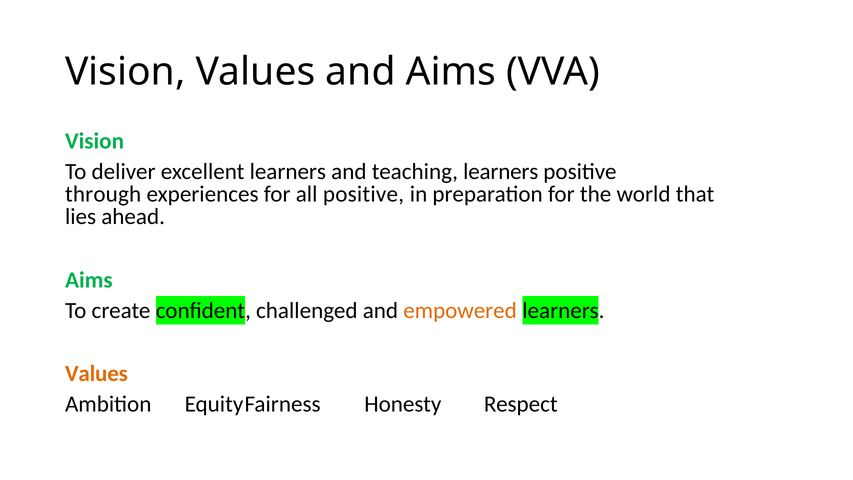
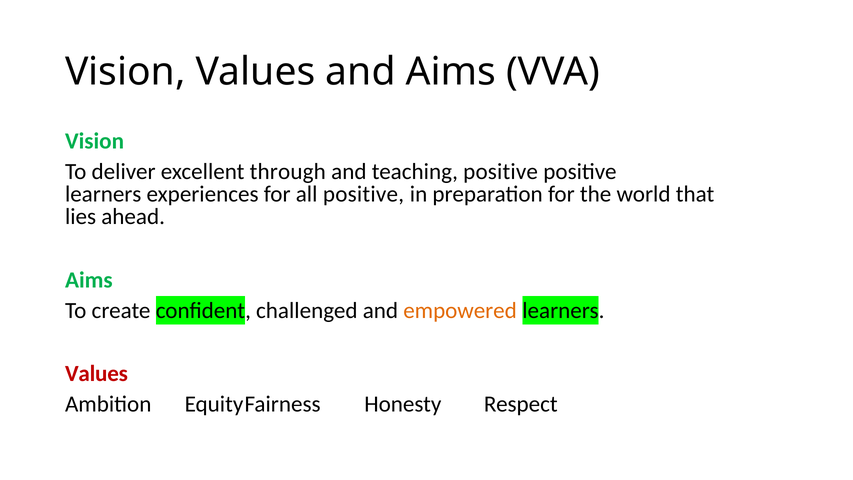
excellent learners: learners -> through (288, 172)
teaching learners: learners -> positive (501, 172)
through: through -> learners (103, 194)
Values colour: orange -> red (96, 374)
